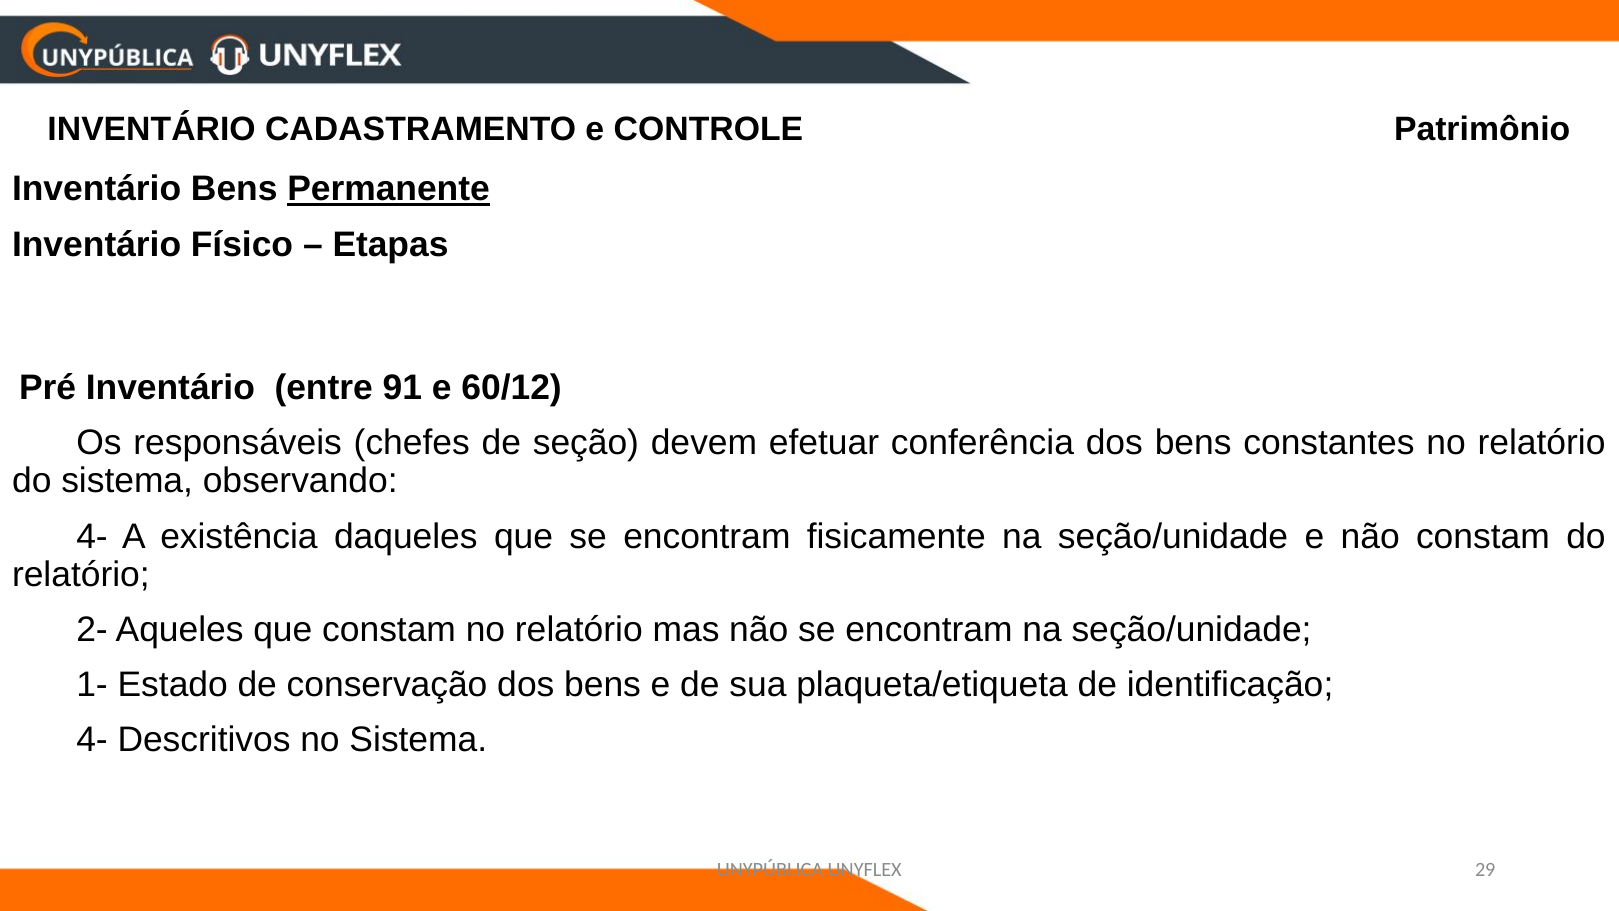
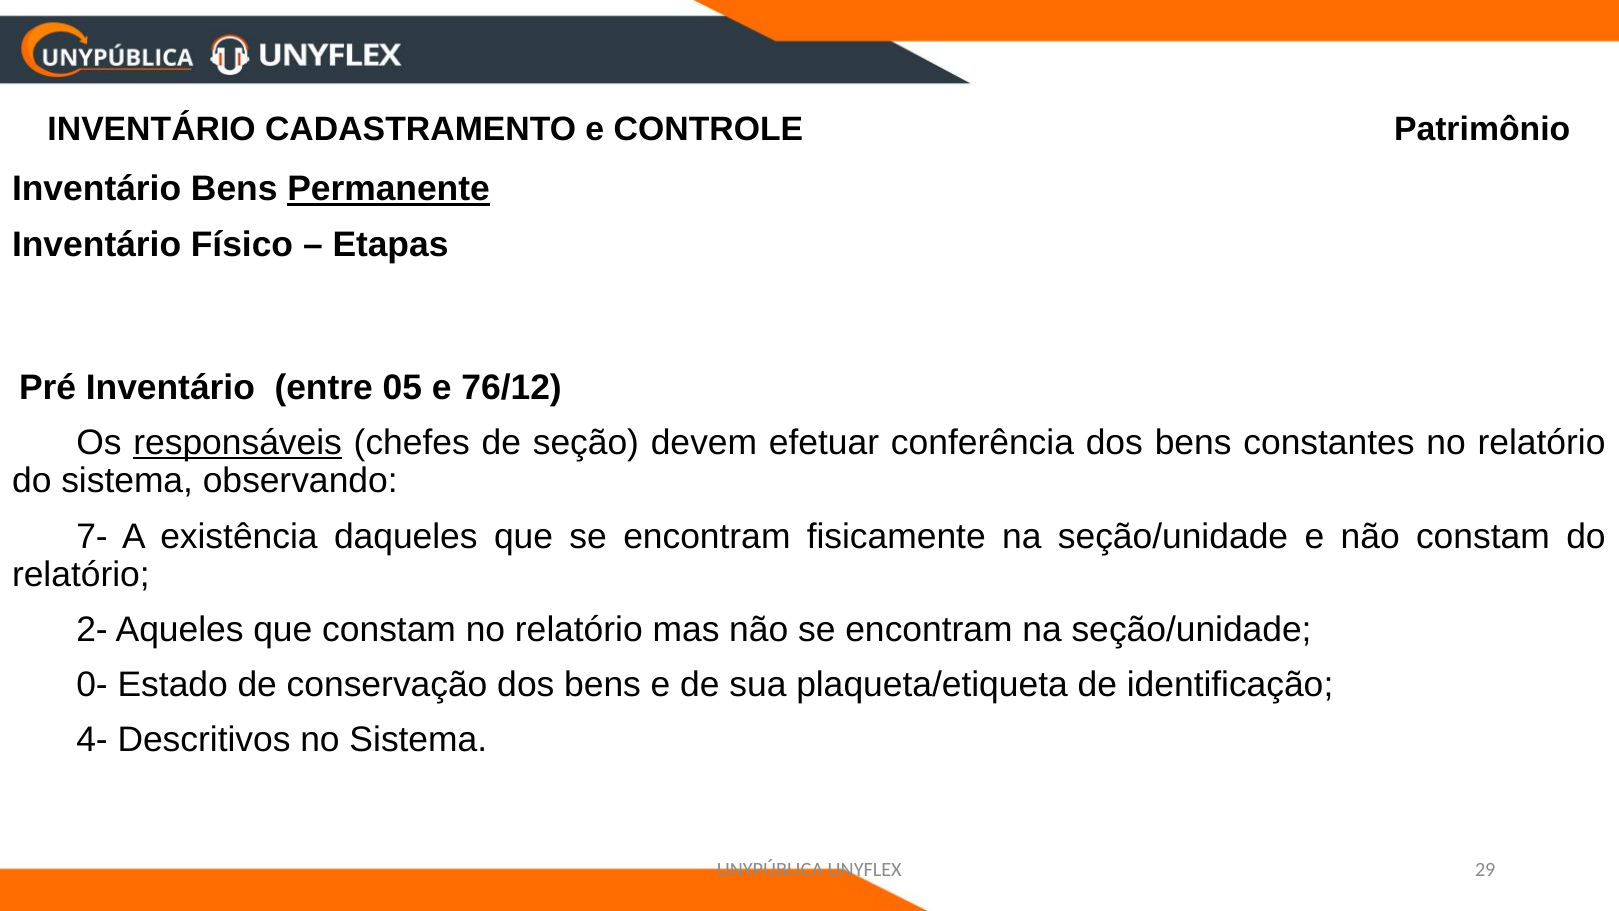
91: 91 -> 05 (402, 388)
60/12: 60/12 -> 76/12 (512, 388)
responsáveis underline: none -> present (238, 443)
4-: 4- -> 7- (92, 536)
1-: 1- -> 0- (92, 685)
